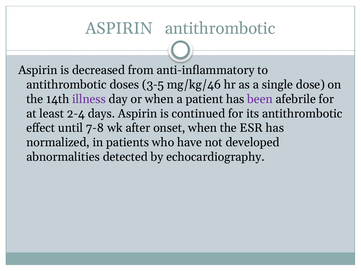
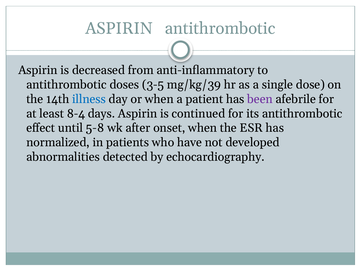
mg/kg/46: mg/kg/46 -> mg/kg/39 (194, 85)
illness colour: purple -> blue (89, 99)
2-4: 2-4 -> 8-4 (76, 113)
7-8: 7-8 -> 5-8 (95, 128)
